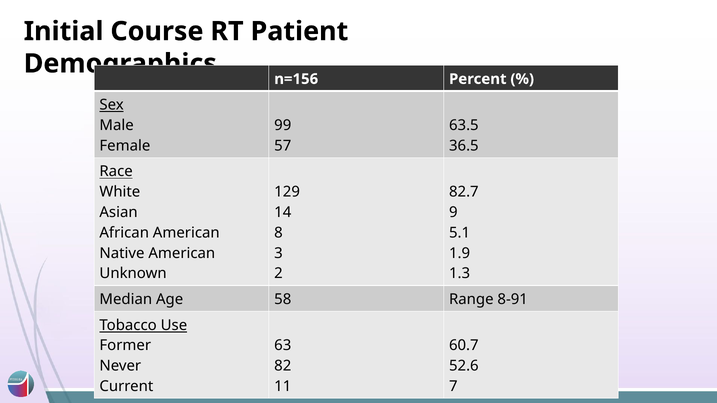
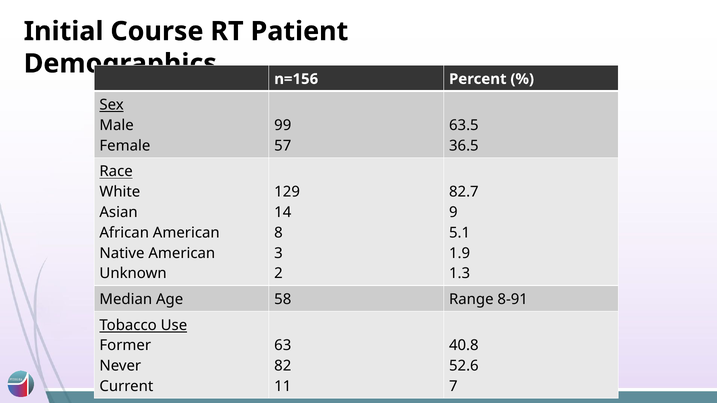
60.7: 60.7 -> 40.8 (464, 346)
